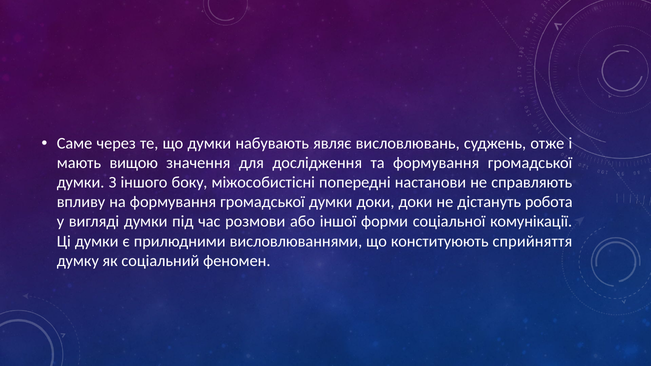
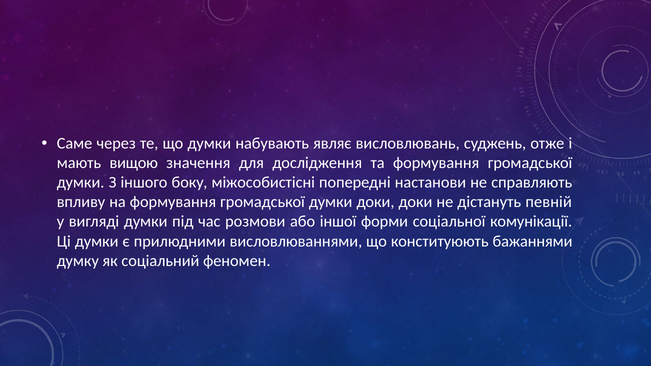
робота: робота -> певній (549, 202)
сприйняття: сприйняття -> бажаннями (533, 241)
